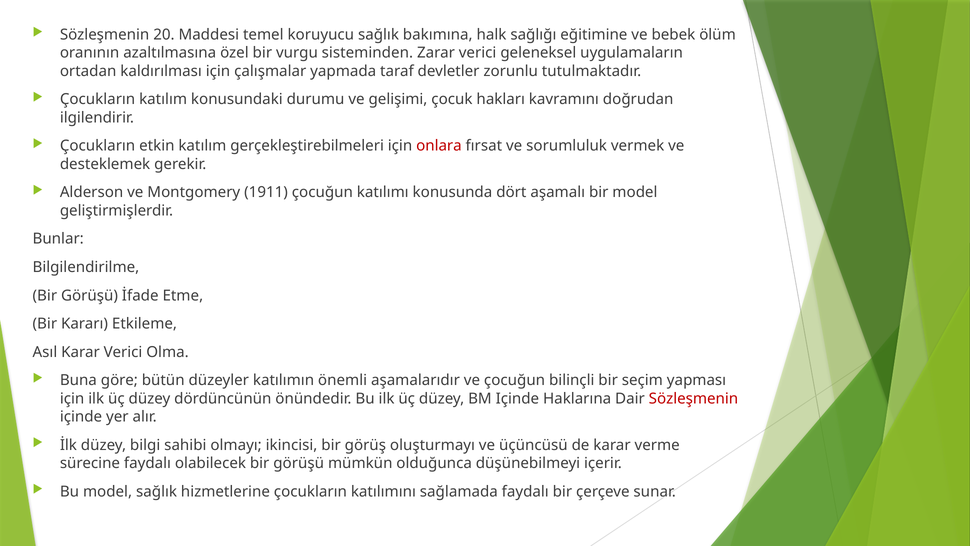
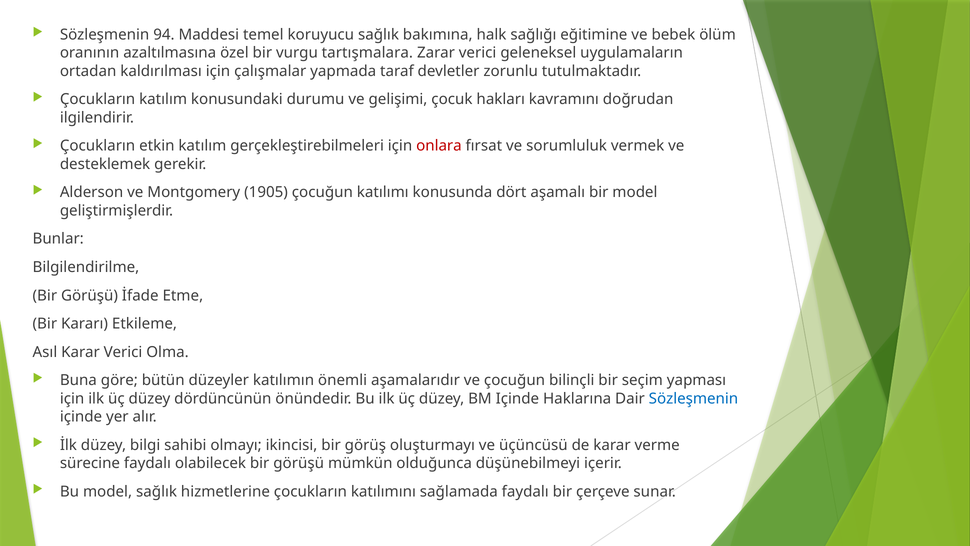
20: 20 -> 94 (164, 35)
sisteminden: sisteminden -> tartışmalara (367, 53)
1911: 1911 -> 1905 (266, 192)
Sözleşmenin colour: red -> blue (693, 398)
